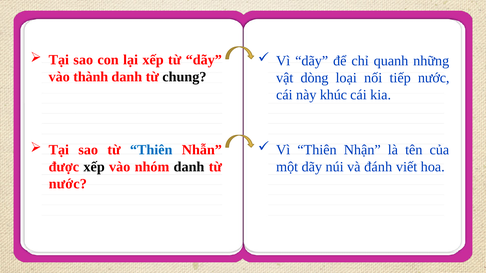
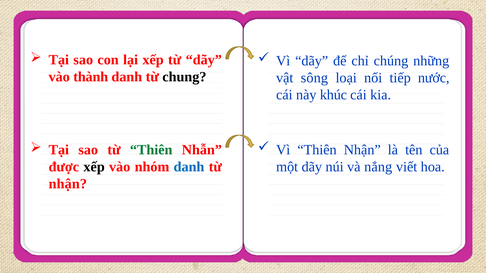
quanh: quanh -> chúng (391, 61)
dòng: dòng -> sông (314, 78)
Thiên colour: blue -> green (151, 150)
danh colour: black -> blue (189, 167)
đánh: đánh -> nắng (378, 167)
nước: nước -> nhận (68, 184)
